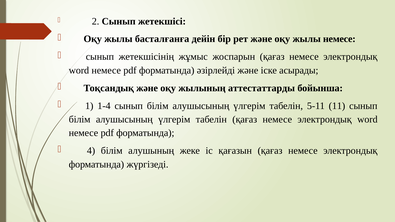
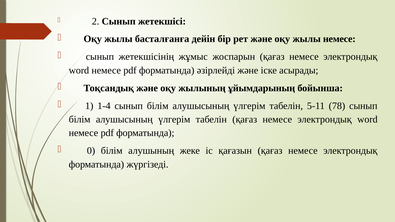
аттестаттарды: аттестаттарды -> ұйымдарының (262, 88)
11: 11 -> 78 (337, 106)
4: 4 -> 0 (91, 151)
